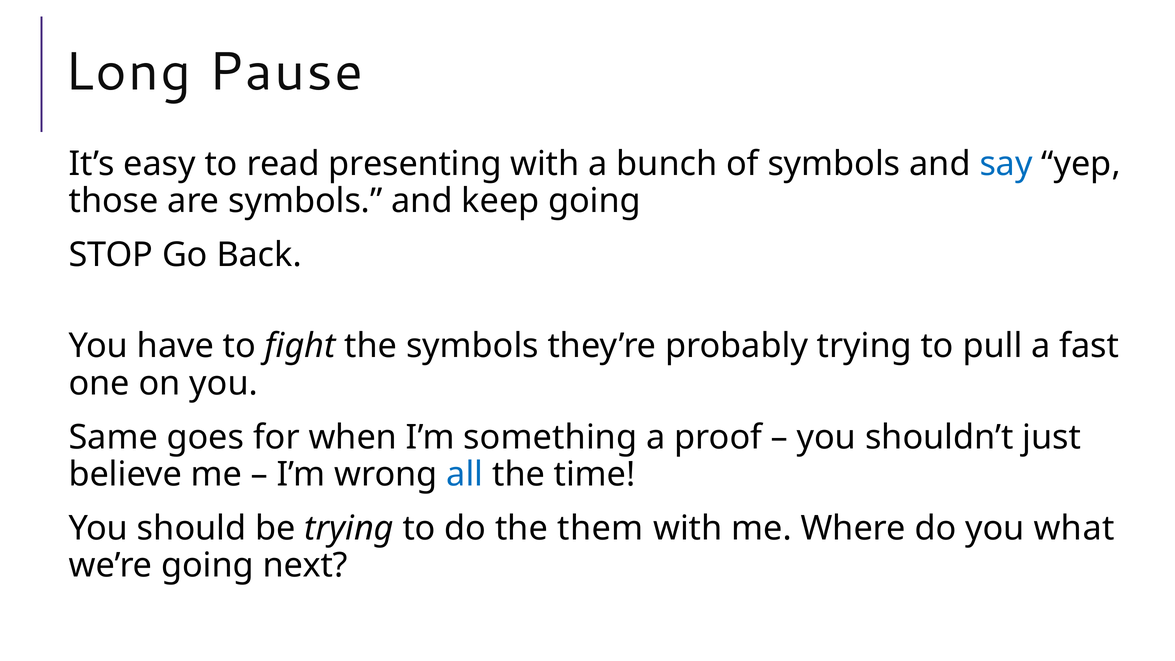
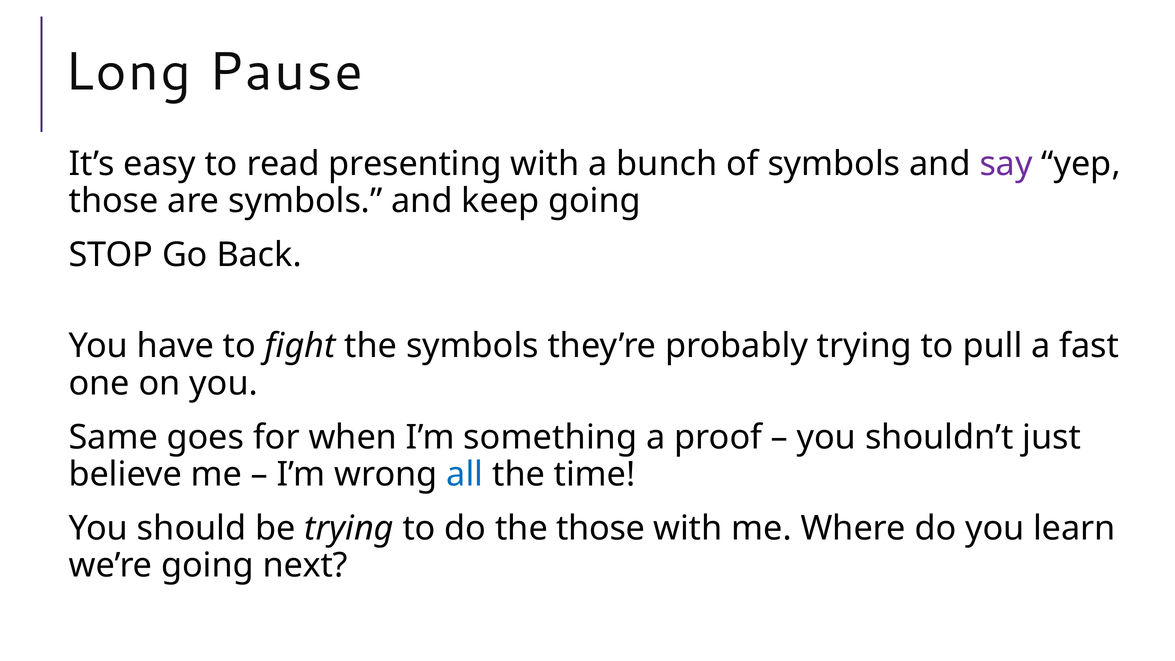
say colour: blue -> purple (1006, 164)
the them: them -> those (601, 529)
what: what -> learn (1074, 529)
